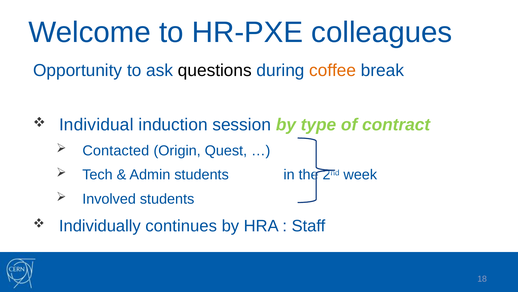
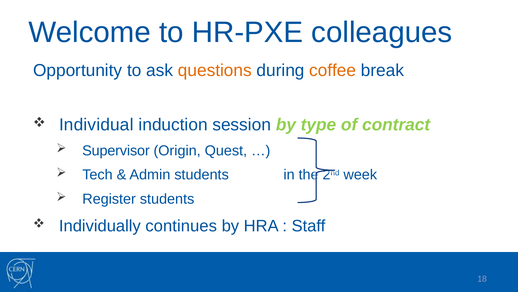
questions colour: black -> orange (215, 70)
Contacted: Contacted -> Supervisor (116, 150)
Involved: Involved -> Register (109, 199)
